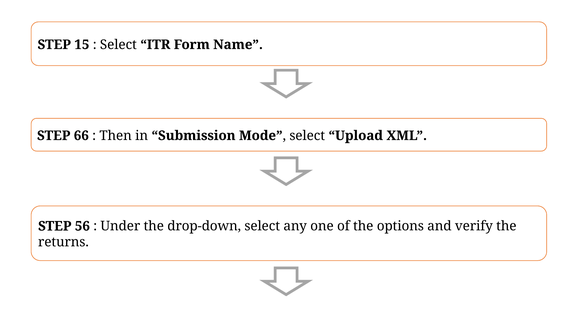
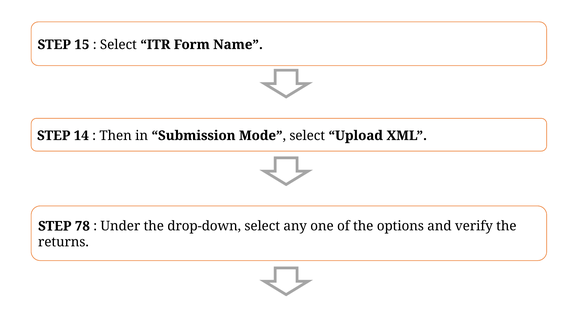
66: 66 -> 14 (81, 135)
56: 56 -> 78 (82, 226)
